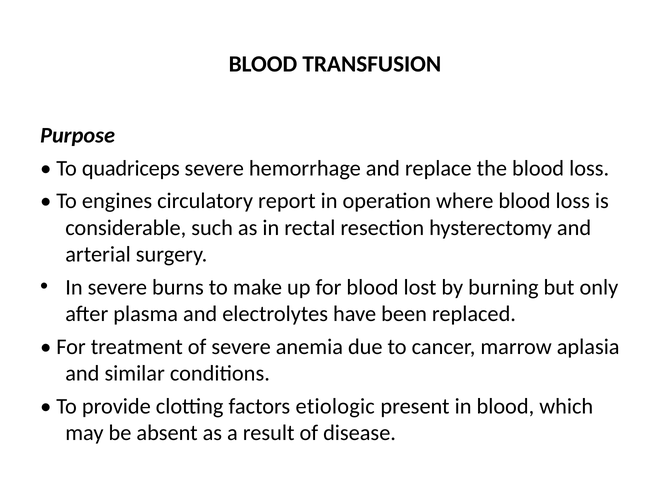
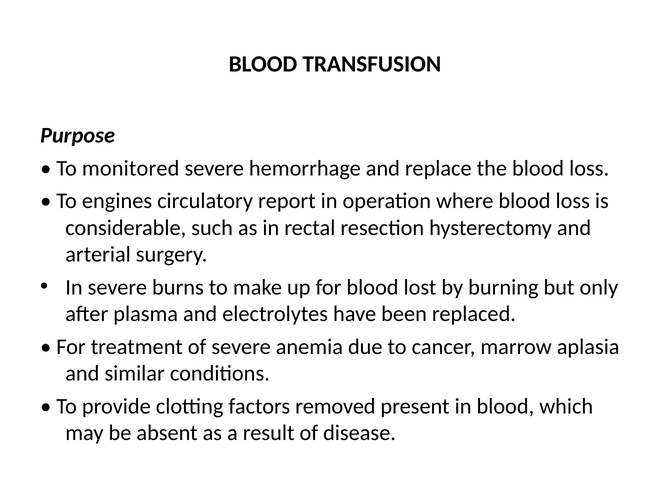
quadriceps: quadriceps -> monitored (131, 168)
etiologic: etiologic -> removed (335, 407)
